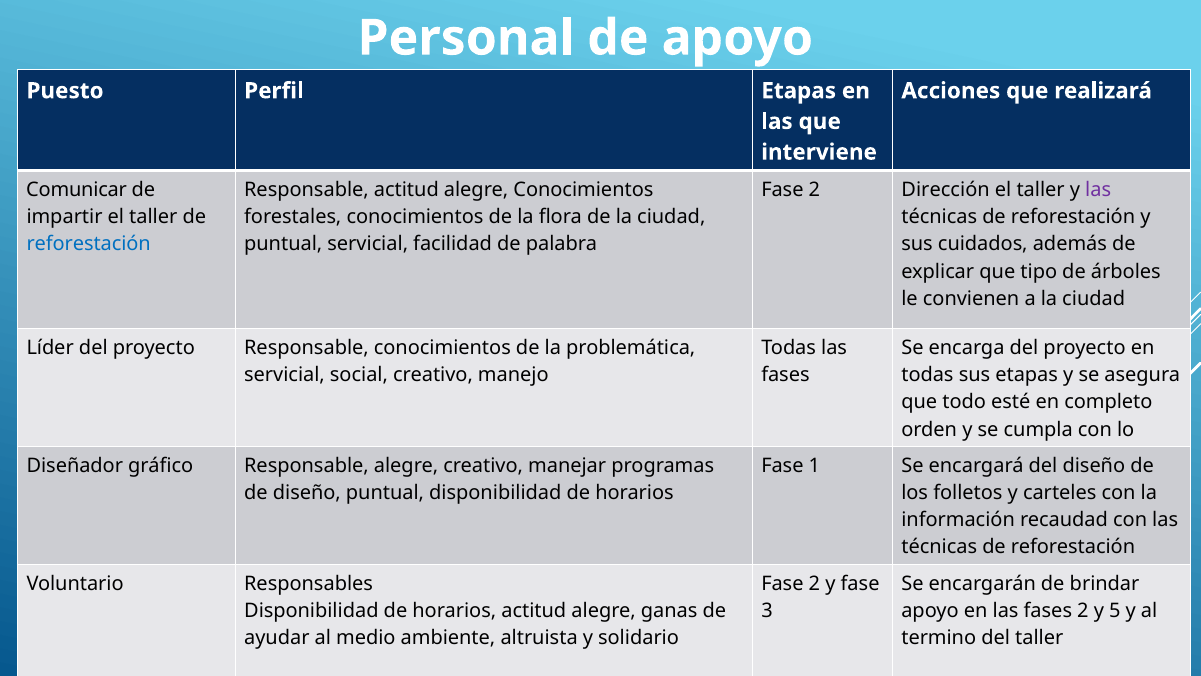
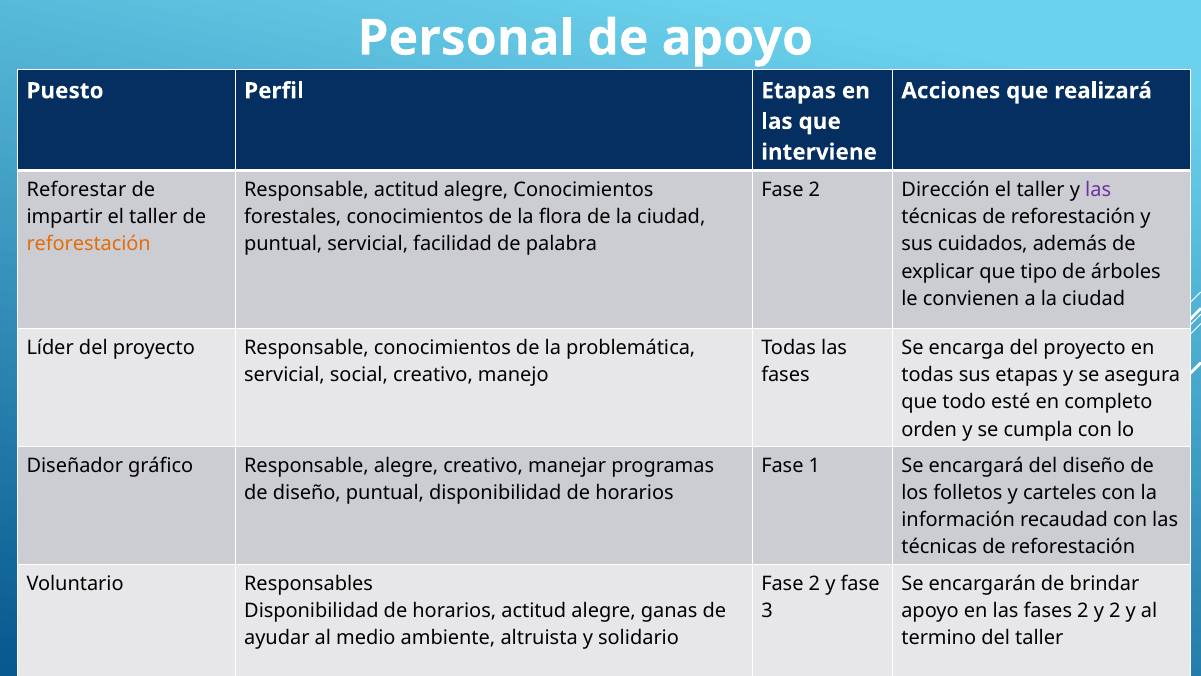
Comunicar: Comunicar -> Reforestar (76, 190)
reforestación colour: blue -> orange (89, 244)
y 5: 5 -> 2 (1115, 610)
